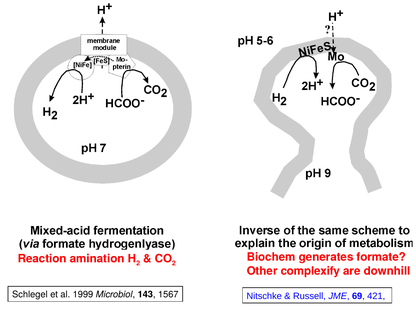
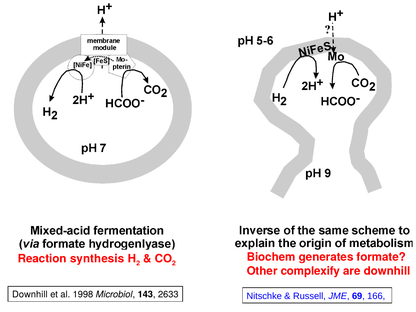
amination: amination -> synthesis (97, 259)
Schlegel: Schlegel -> Downhill (30, 295)
1999: 1999 -> 1998 (83, 295)
1567: 1567 -> 2633 (168, 295)
421: 421 -> 166 (376, 296)
